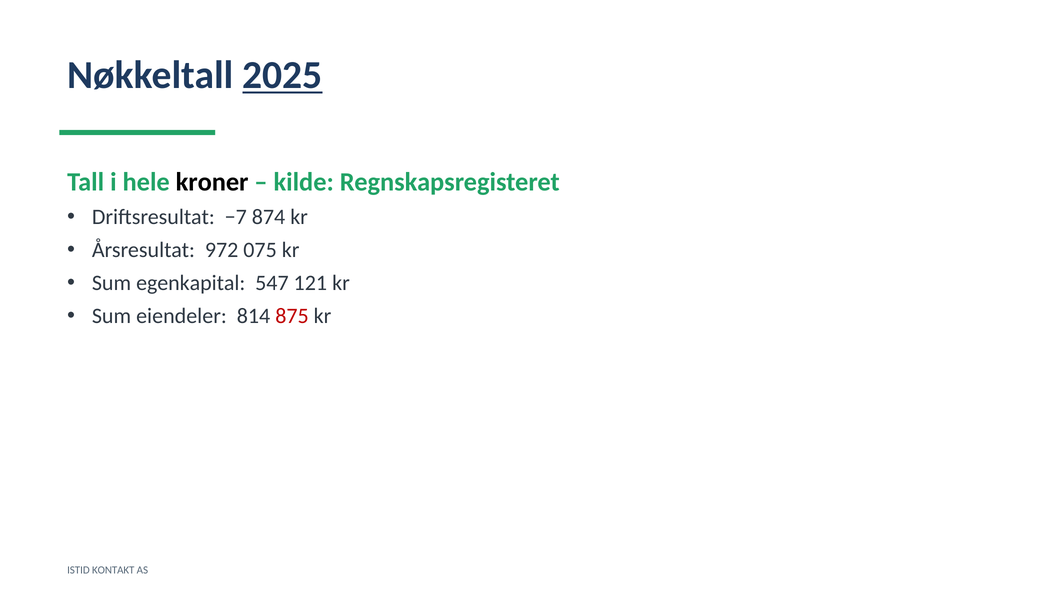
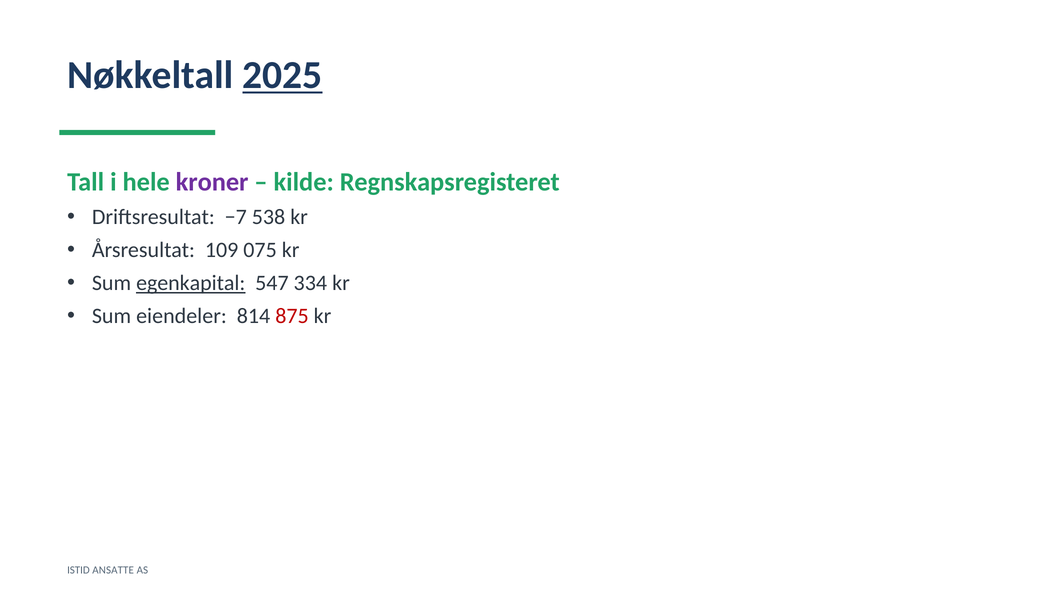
kroner colour: black -> purple (212, 182)
874: 874 -> 538 (268, 217)
972: 972 -> 109 (222, 250)
egenkapital underline: none -> present (191, 283)
121: 121 -> 334 (310, 283)
KONTAKT: KONTAKT -> ANSATTE (113, 570)
